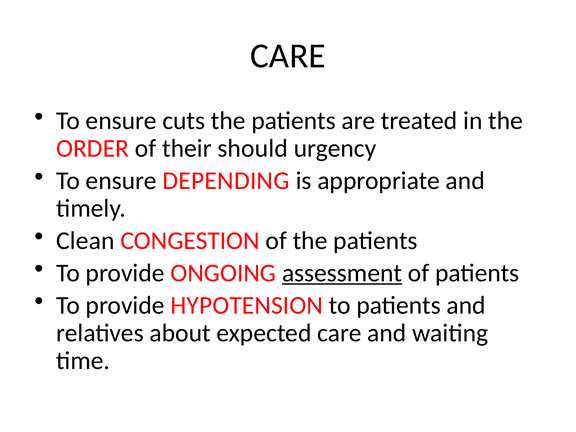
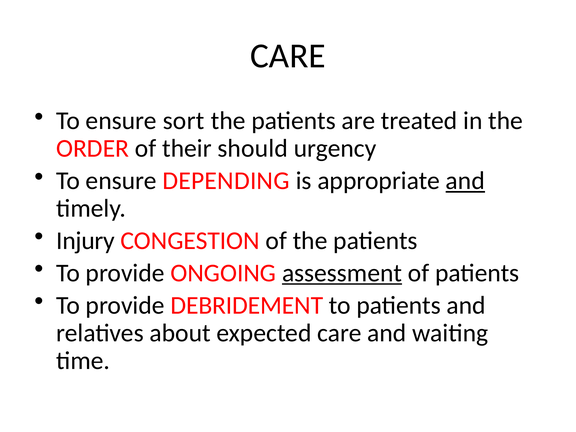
cuts: cuts -> sort (184, 121)
and underline: none -> present (465, 181)
Clean: Clean -> Injury (86, 241)
HYPOTENSION: HYPOTENSION -> DEBRIDEMENT (247, 305)
